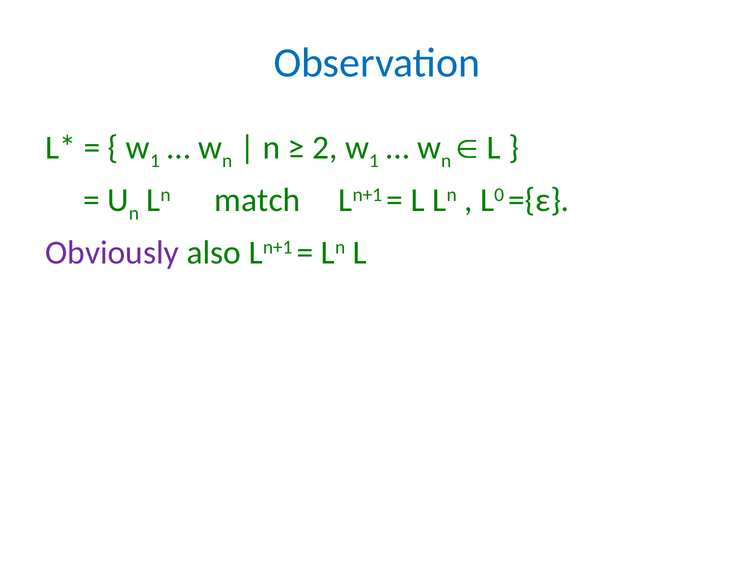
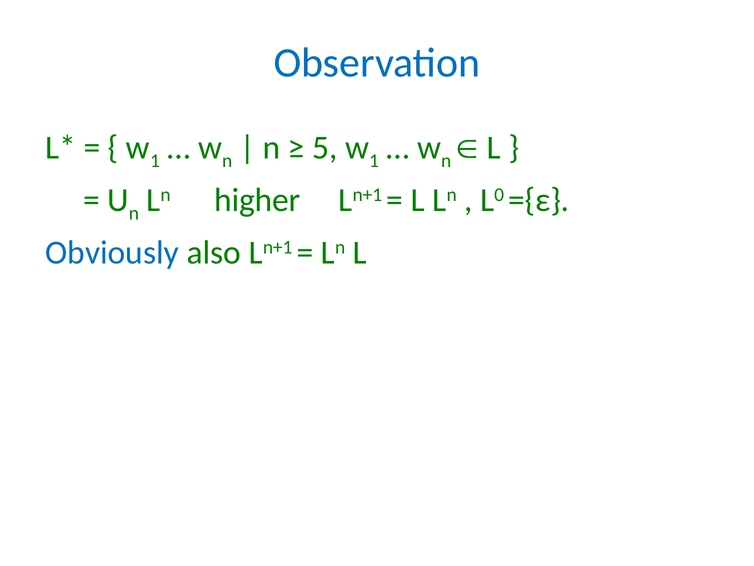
2: 2 -> 5 (325, 148)
match: match -> higher (258, 200)
Obviously colour: purple -> blue (112, 252)
